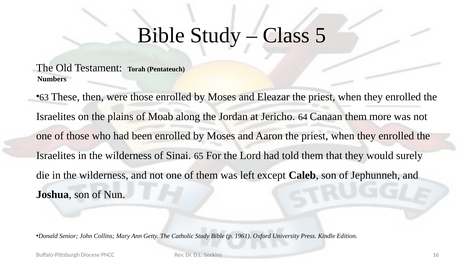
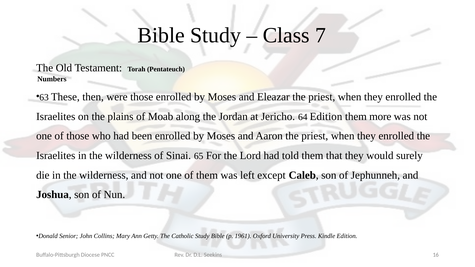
5: 5 -> 7 (321, 35)
64 Canaan: Canaan -> Edition (326, 117)
